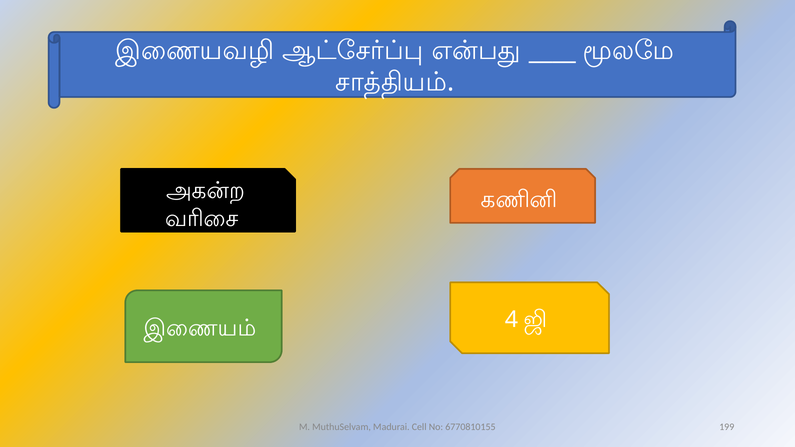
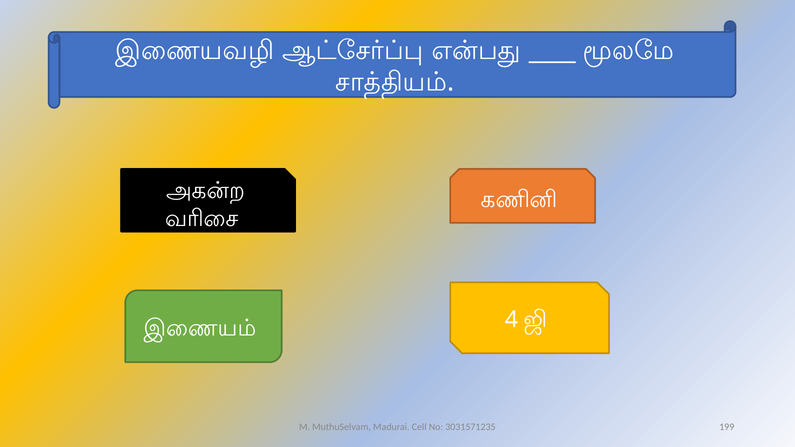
6770810155: 6770810155 -> 3031571235 (470, 427)
